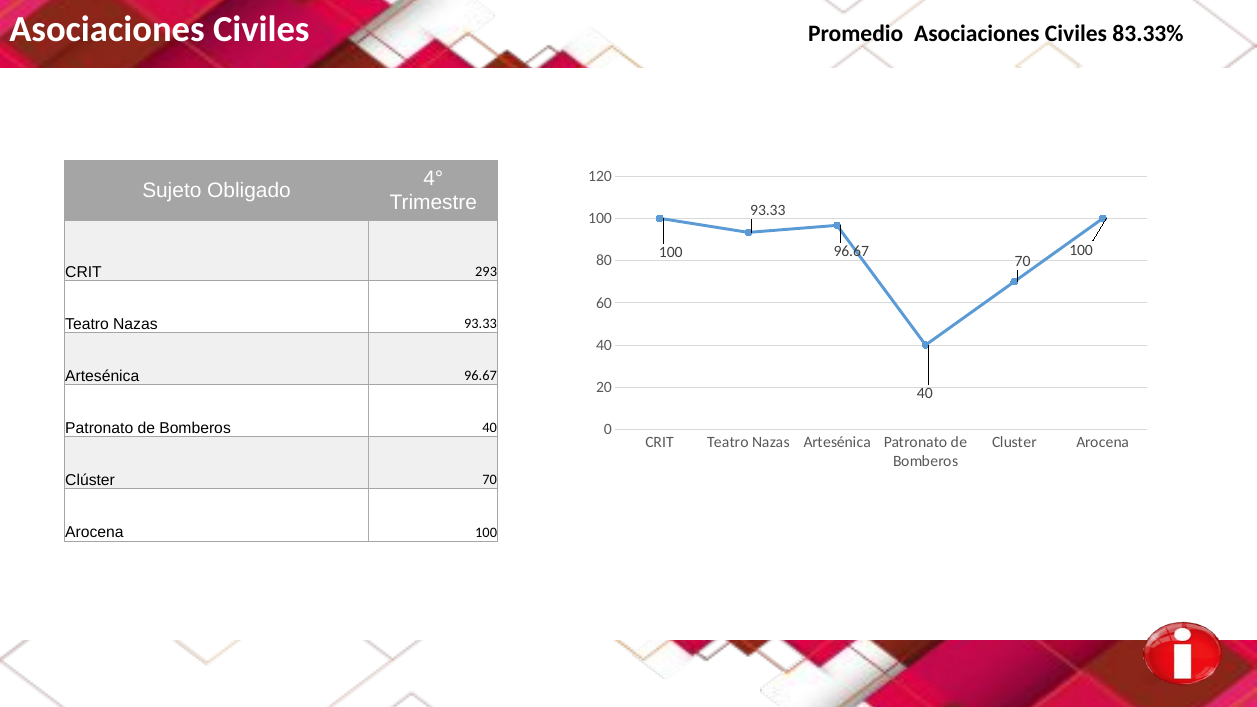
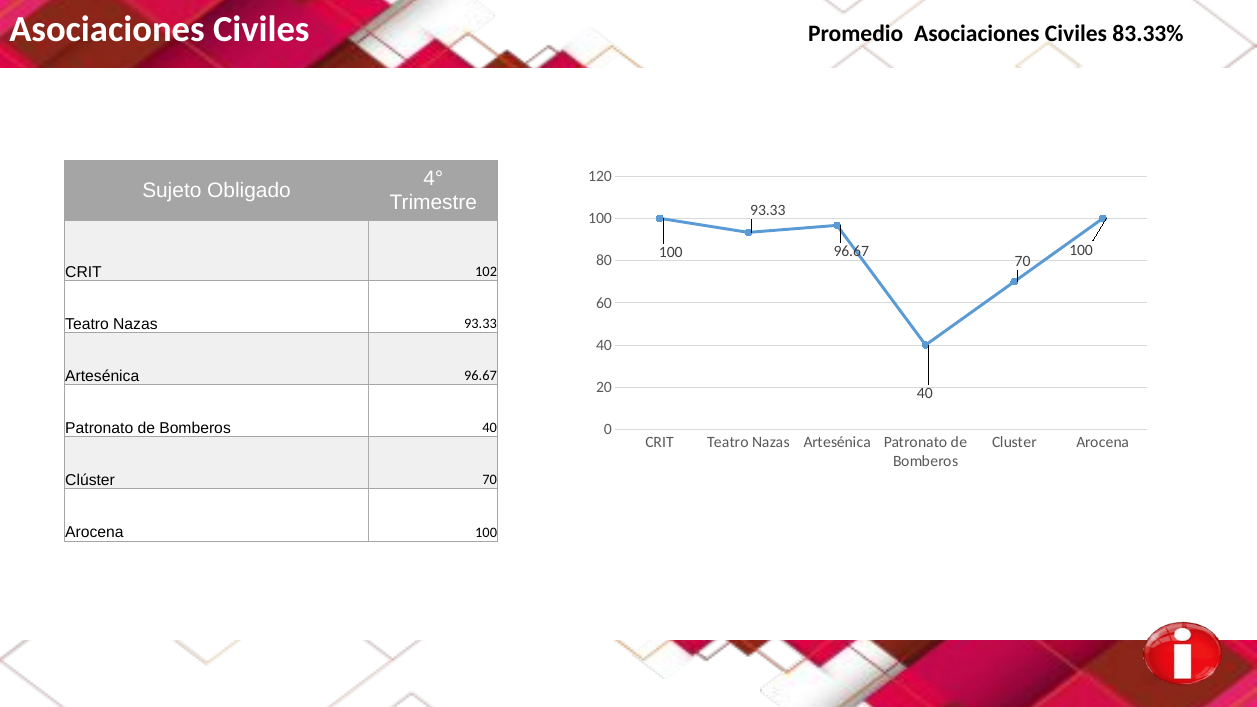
293: 293 -> 102 (486, 272)
